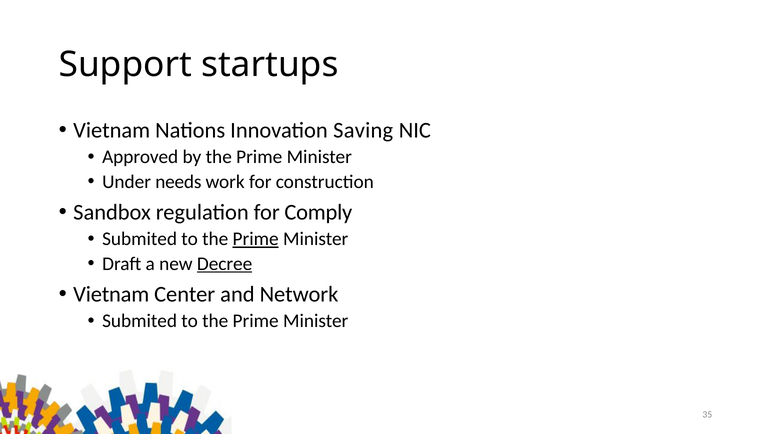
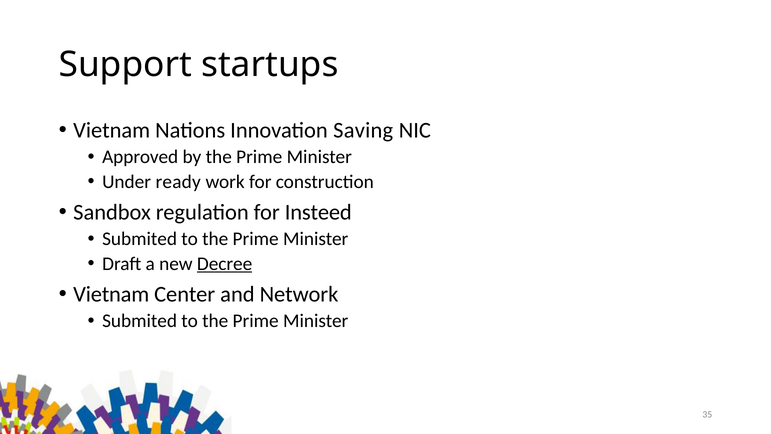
needs: needs -> ready (178, 182)
Comply: Comply -> Insteed (318, 212)
Prime underline: present -> none (256, 239)
